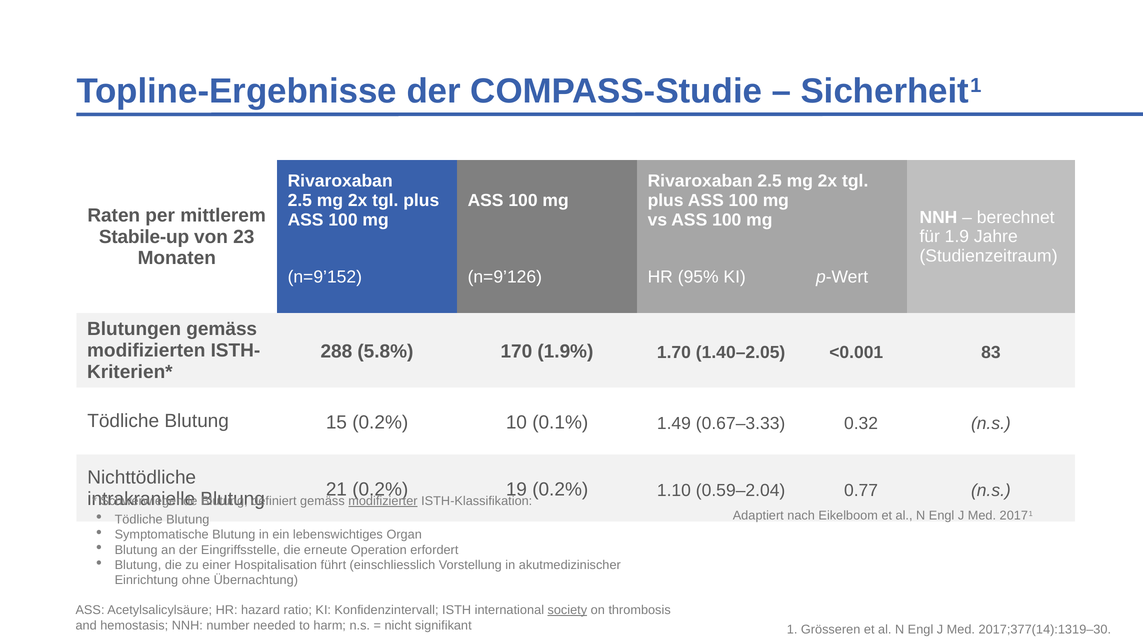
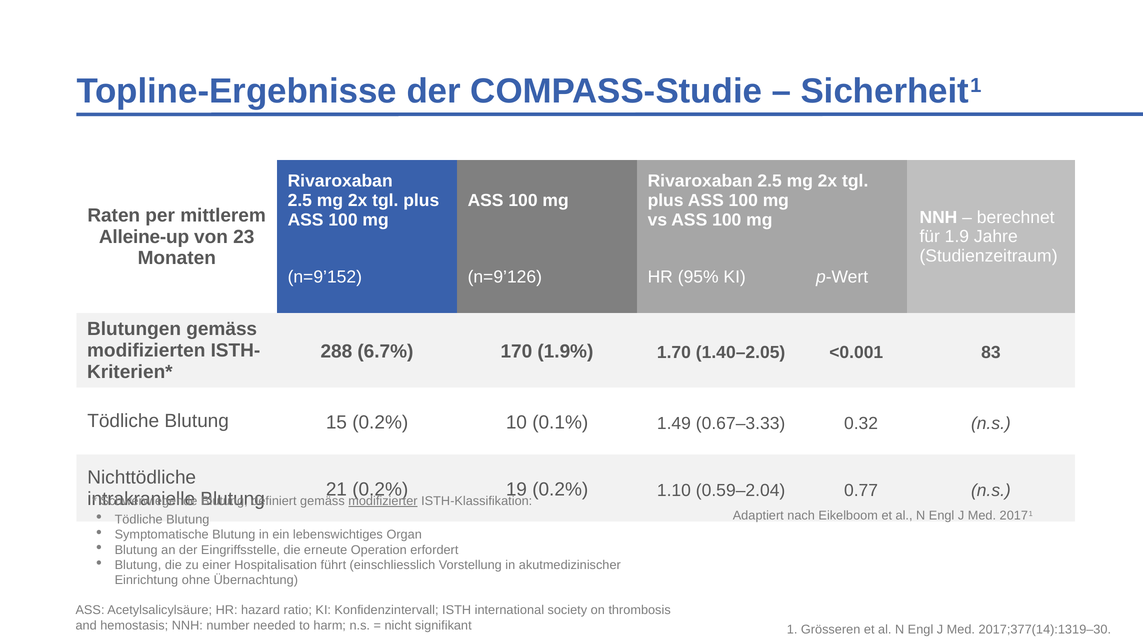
Stabile-up: Stabile-up -> Alleine-up (144, 237)
5.8%: 5.8% -> 6.7% (385, 352)
society underline: present -> none (567, 610)
